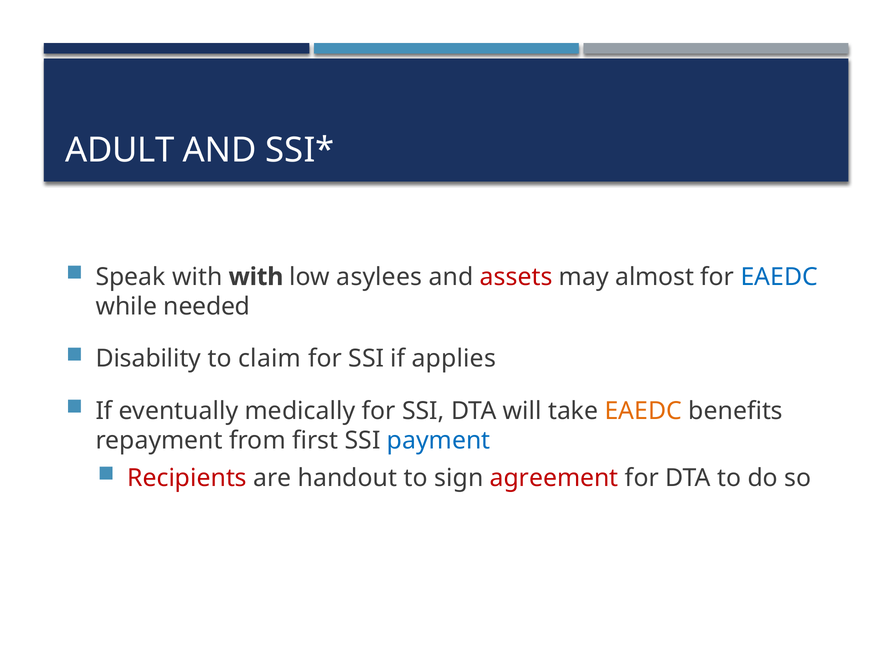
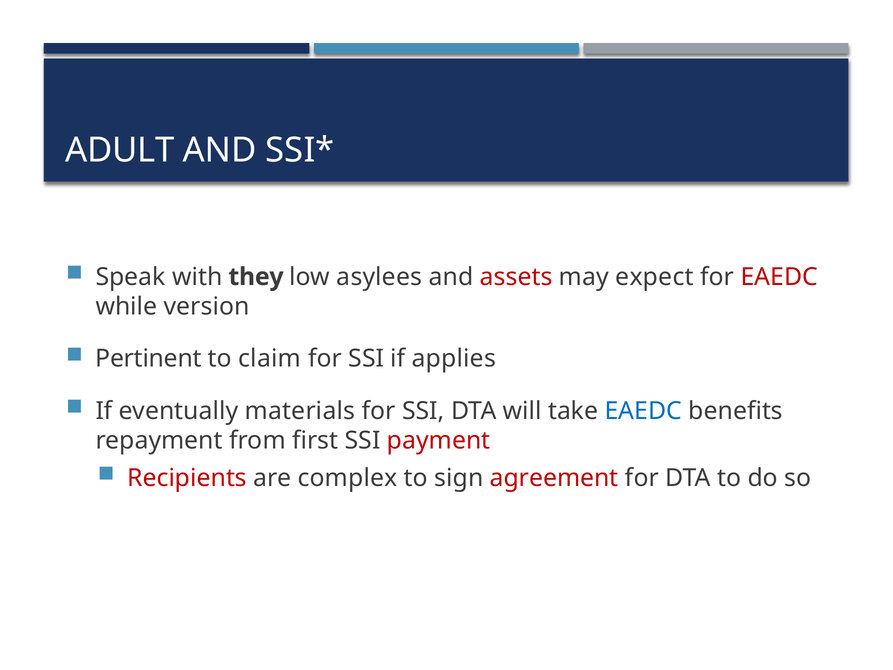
with with: with -> they (256, 277)
almost: almost -> expect (654, 277)
EAEDC colour: blue -> red (779, 277)
needed: needed -> version (207, 307)
Disability: Disability -> Pertinent (148, 359)
medically: medically -> materials (300, 411)
EAEDC colour: orange -> blue (643, 411)
payment colour: blue -> red (439, 441)
handout: handout -> complex (347, 478)
